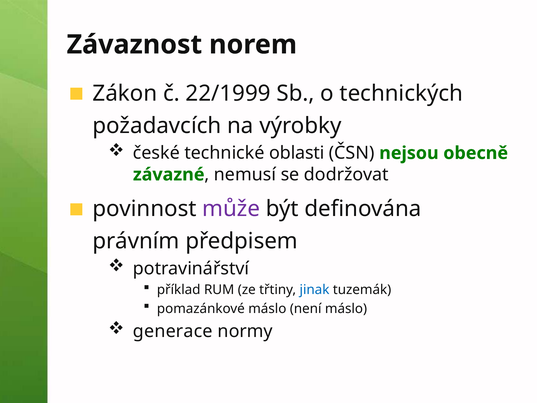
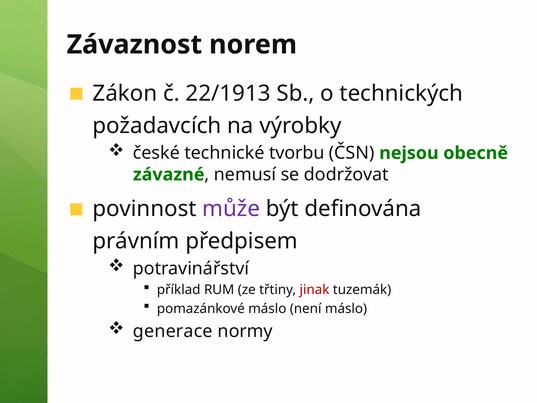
22/1999: 22/1999 -> 22/1913 (228, 93)
oblasti: oblasti -> tvorbu (297, 153)
jinak colour: blue -> red (314, 290)
